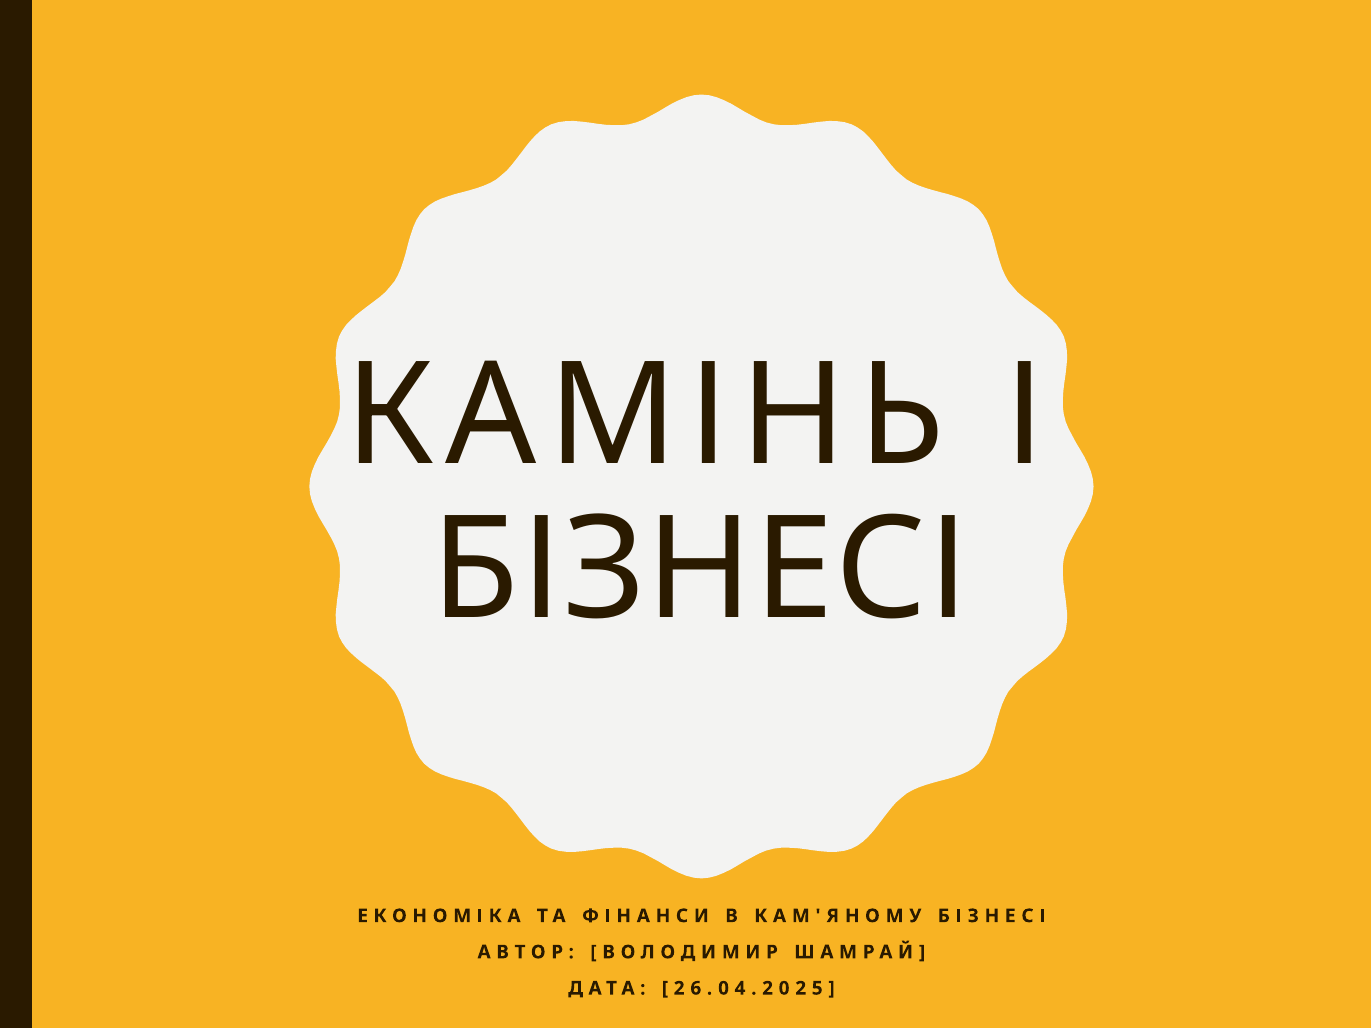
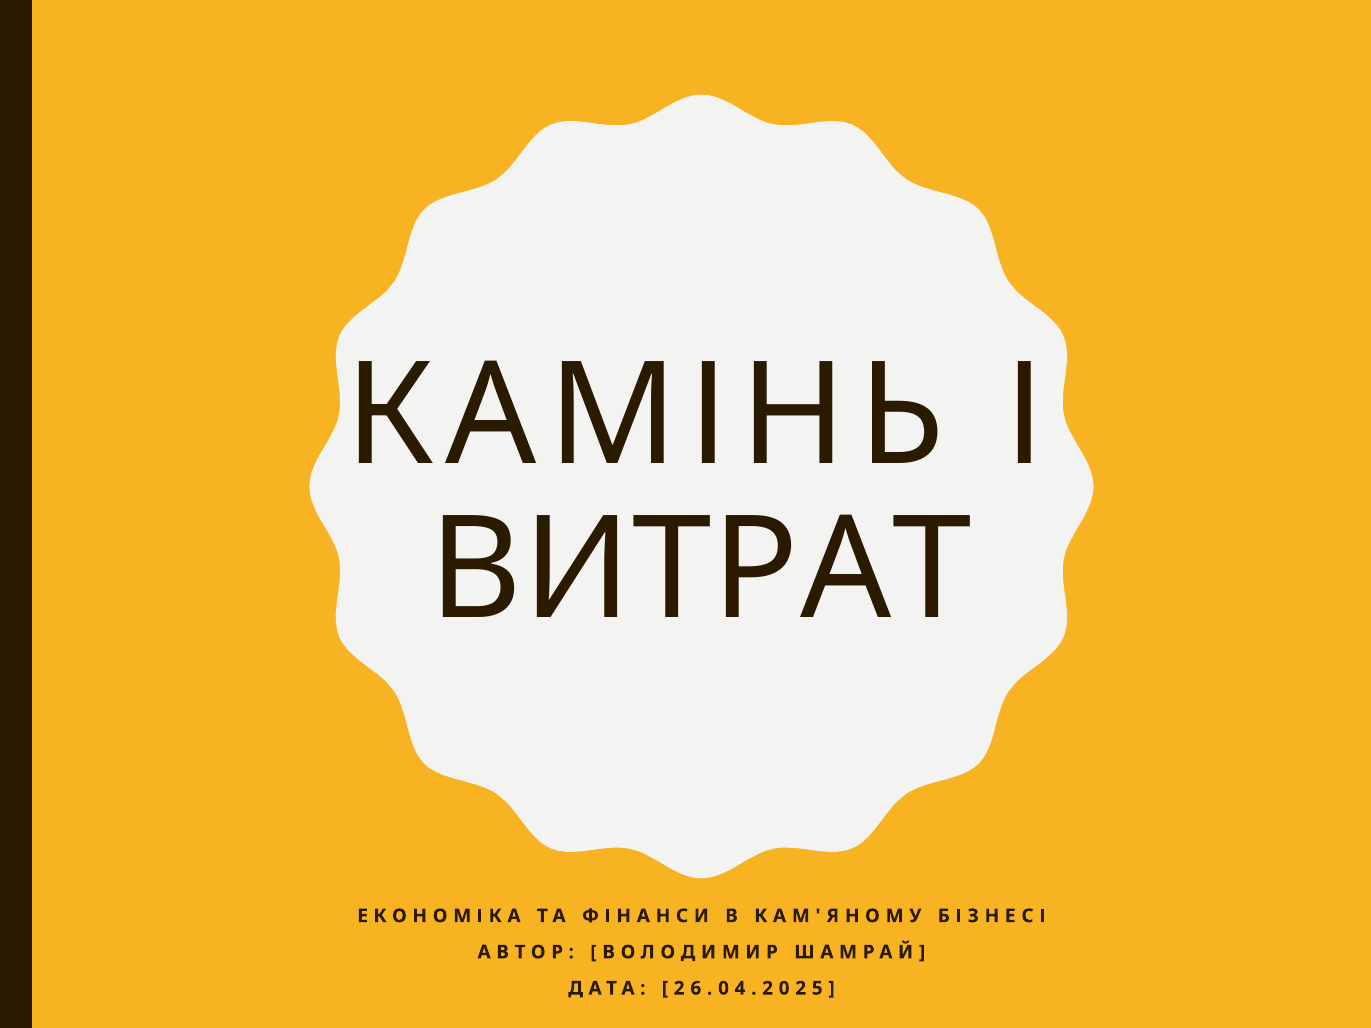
БІЗНЕСІ: БІЗНЕСІ -> ВИТРАТ (700, 570)
